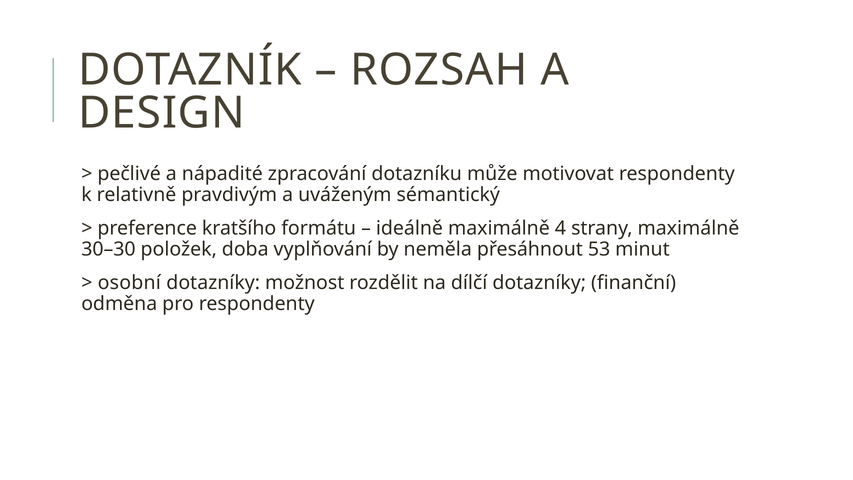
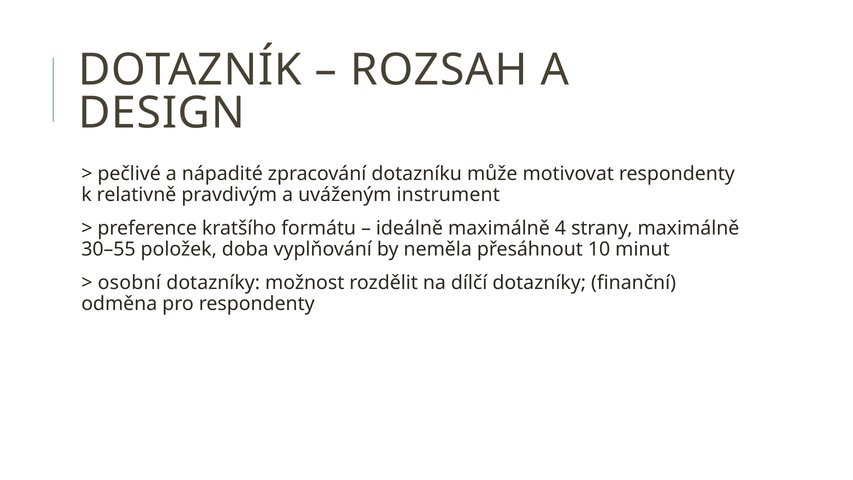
sémantický: sémantický -> instrument (448, 195)
30–30: 30–30 -> 30–55 (108, 249)
53: 53 -> 10 (599, 249)
